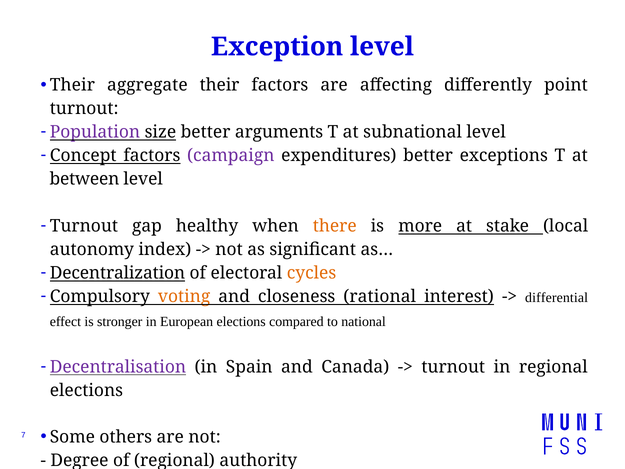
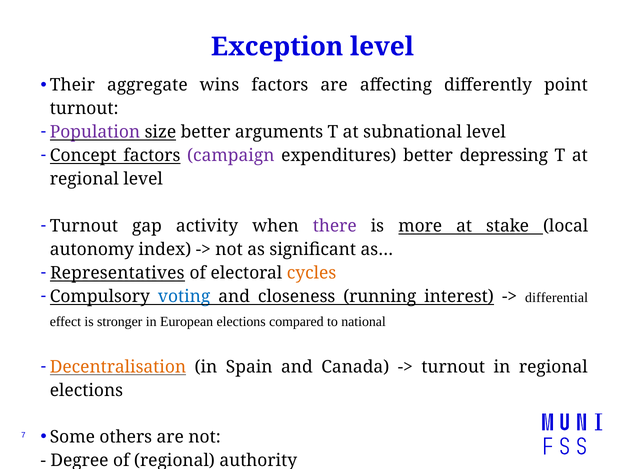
aggregate their: their -> wins (220, 85)
exceptions: exceptions -> depressing (504, 156)
between: between -> regional (84, 179)
healthy: healthy -> activity (207, 226)
there colour: orange -> purple (335, 226)
Decentralization: Decentralization -> Representatives (117, 273)
voting colour: orange -> blue (184, 296)
rational: rational -> running (380, 296)
Decentralisation colour: purple -> orange (118, 367)
